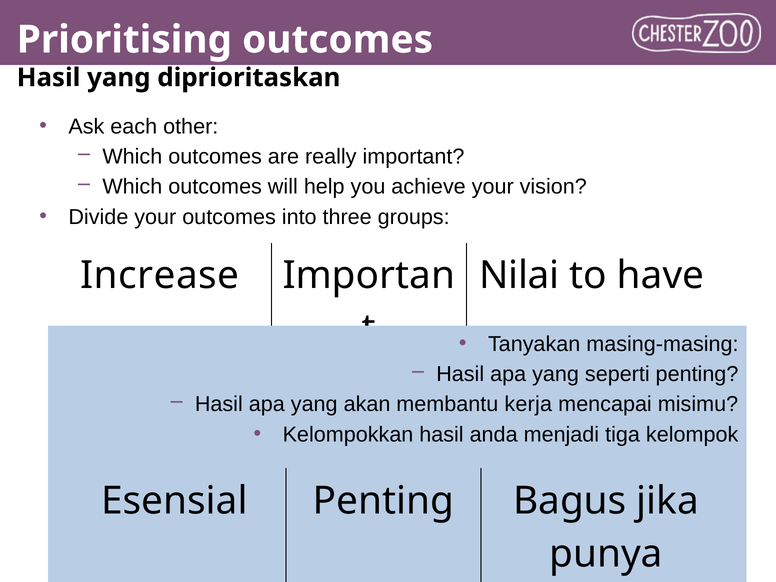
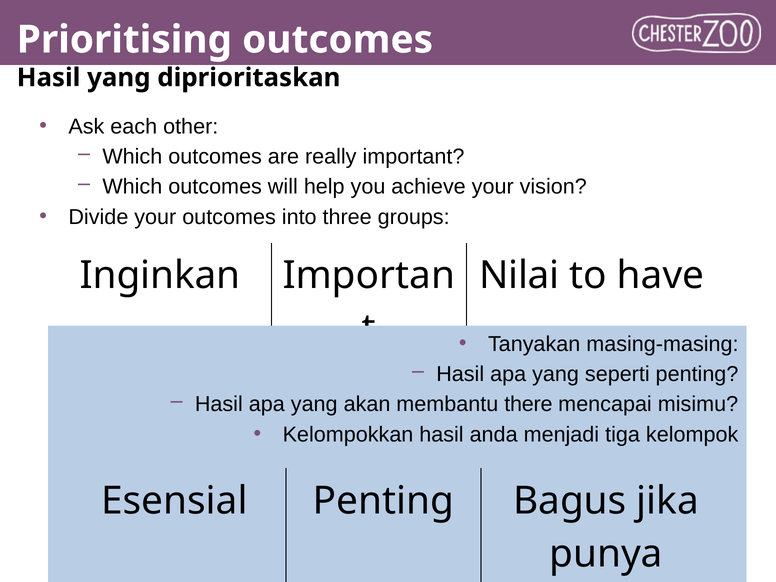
Increase: Increase -> Inginkan (160, 275)
kerja: kerja -> there (528, 404)
